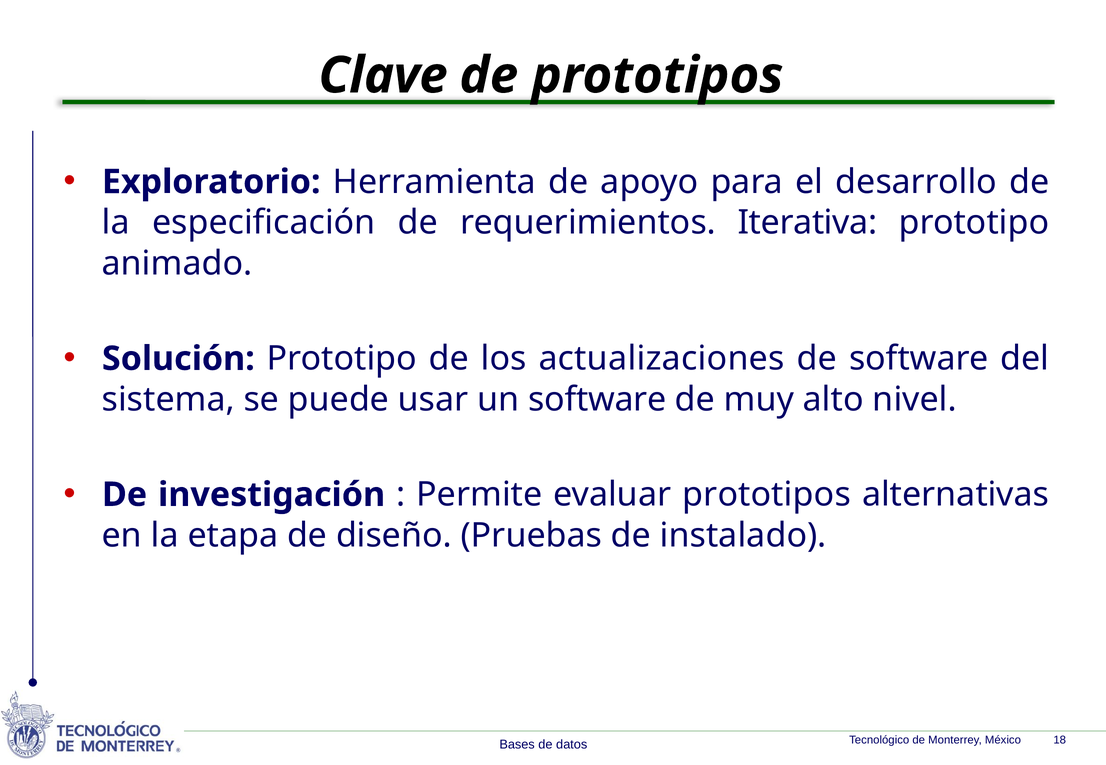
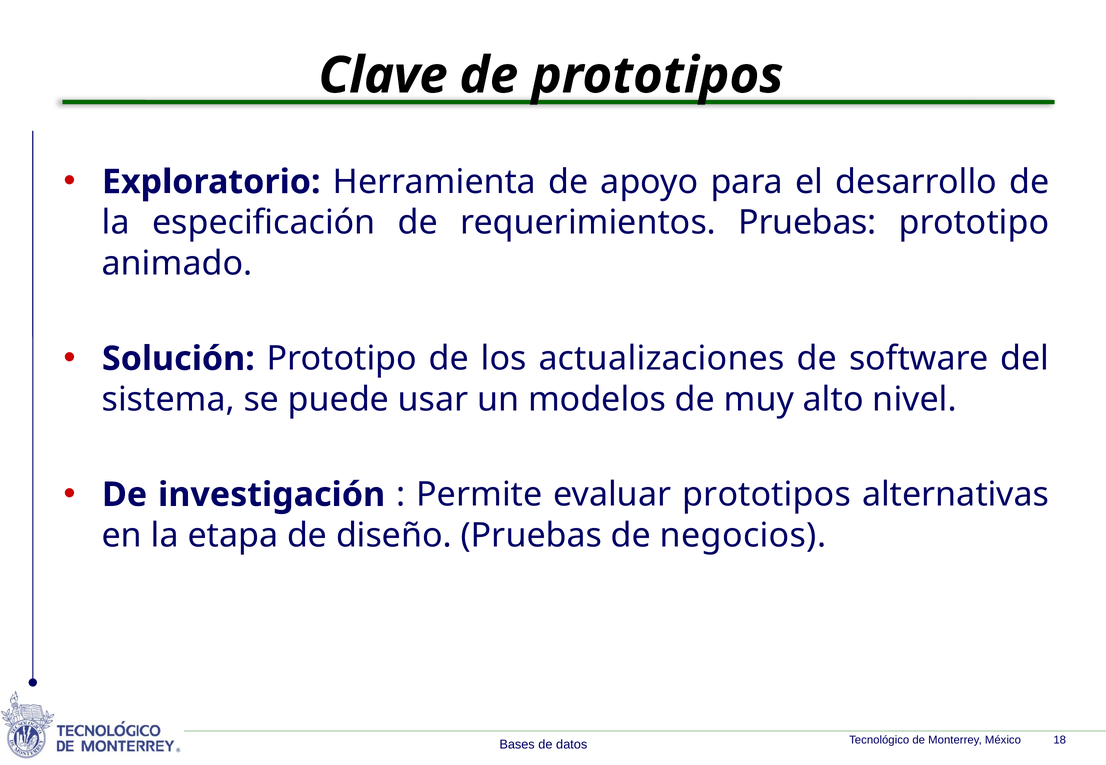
requerimientos Iterativa: Iterativa -> Pruebas (807, 223)
un software: software -> modelos (597, 400)
instalado: instalado -> negocios (743, 536)
